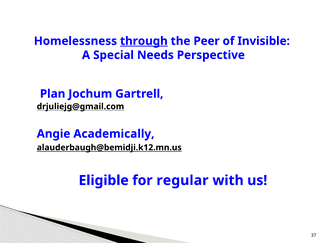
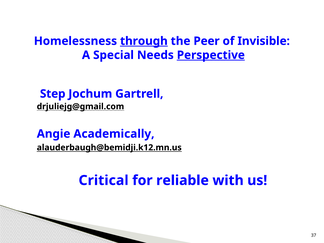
Perspective underline: none -> present (211, 55)
Plan: Plan -> Step (53, 94)
Eligible: Eligible -> Critical (104, 180)
regular: regular -> reliable (183, 180)
